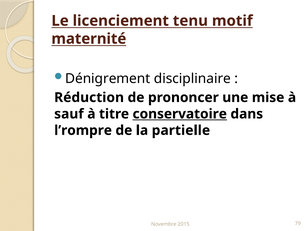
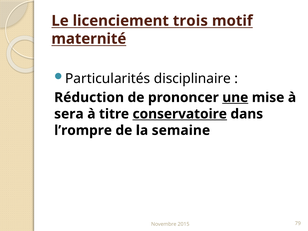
tenu: tenu -> trois (190, 21)
Dénigrement: Dénigrement -> Particularités (108, 78)
une underline: none -> present (235, 97)
sauf: sauf -> sera (69, 114)
partielle: partielle -> semaine (181, 130)
